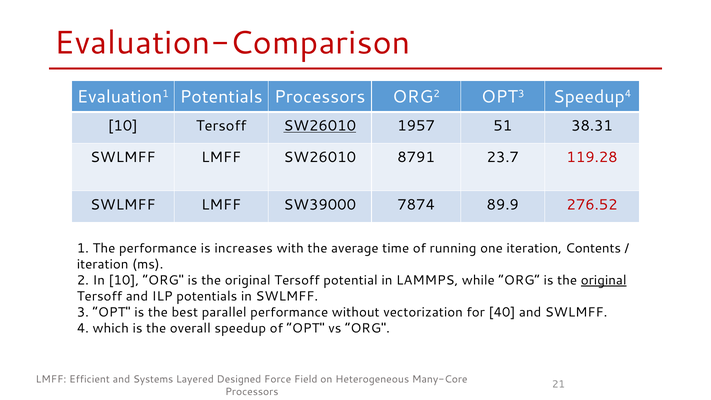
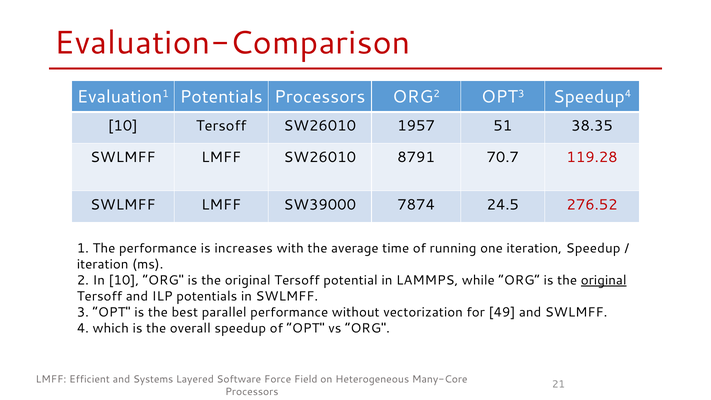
SW26010 underline: present -> none (320, 126)
38.31: 38.31 -> 38.35 (592, 126)
23.7: 23.7 -> 70.7 (503, 157)
89.9: 89.9 -> 24.5 (503, 205)
iteration Contents: Contents -> Speedup (593, 248)
40: 40 -> 49 (502, 312)
Designed: Designed -> Software (239, 379)
